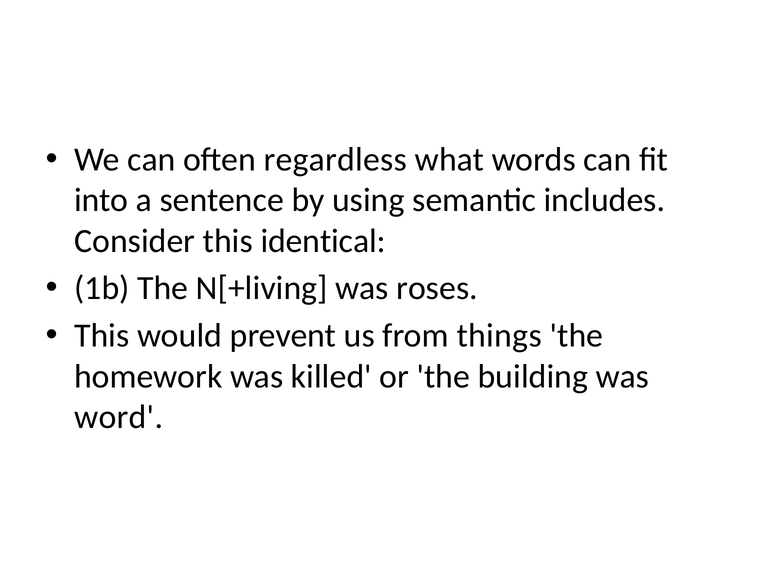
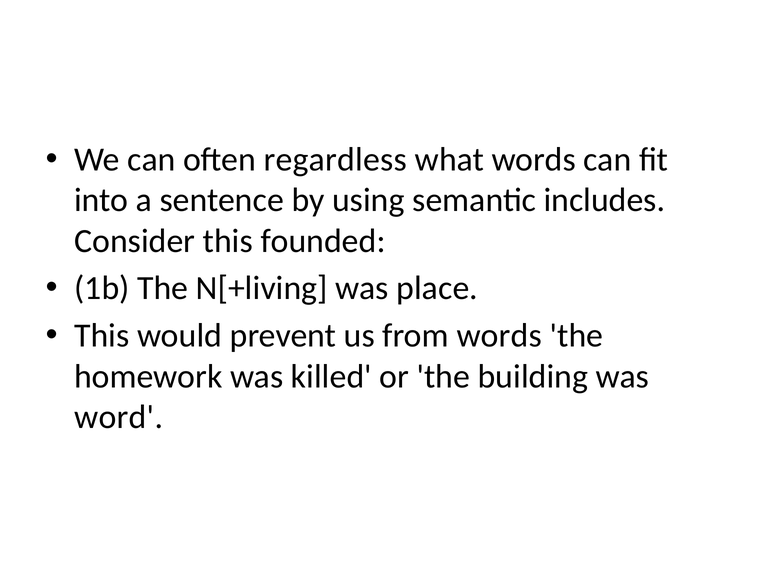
identical: identical -> founded (323, 241)
roses: roses -> place (437, 288)
from things: things -> words (499, 336)
